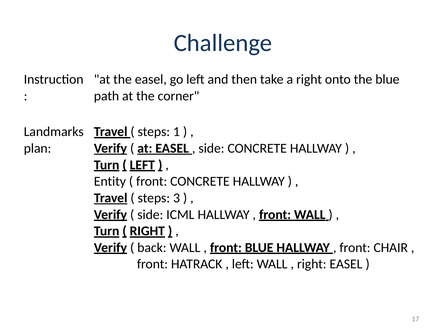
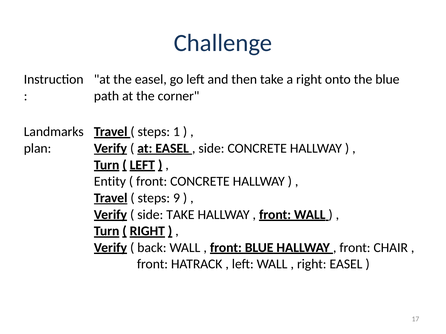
3: 3 -> 9 (177, 198)
side ICML: ICML -> TAKE (180, 215)
